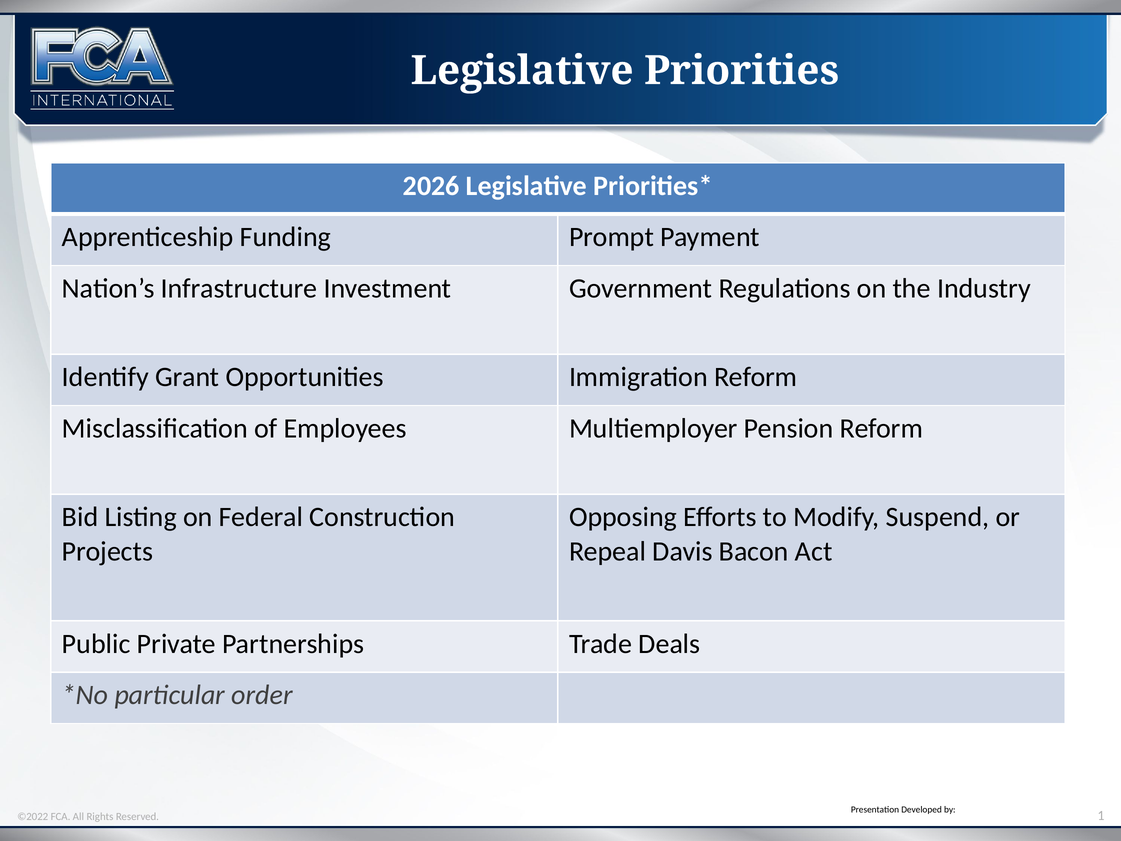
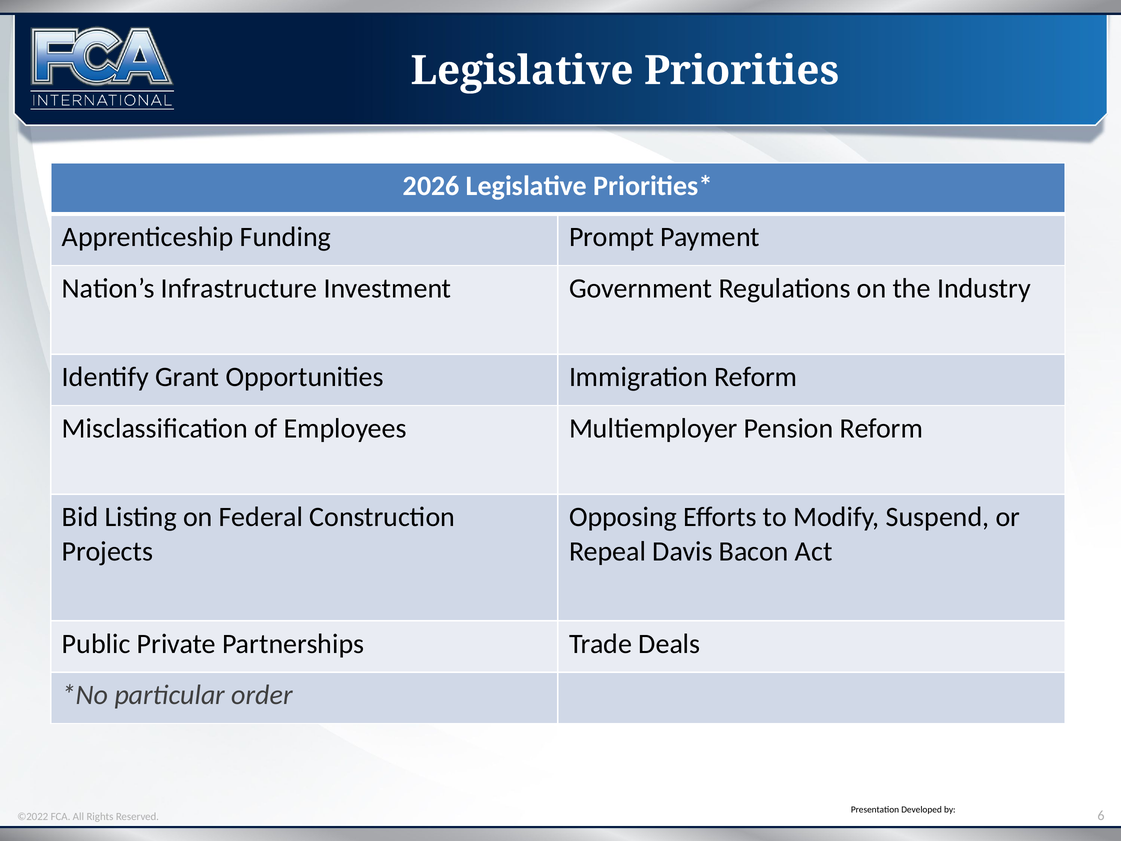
1: 1 -> 6 (1101, 815)
